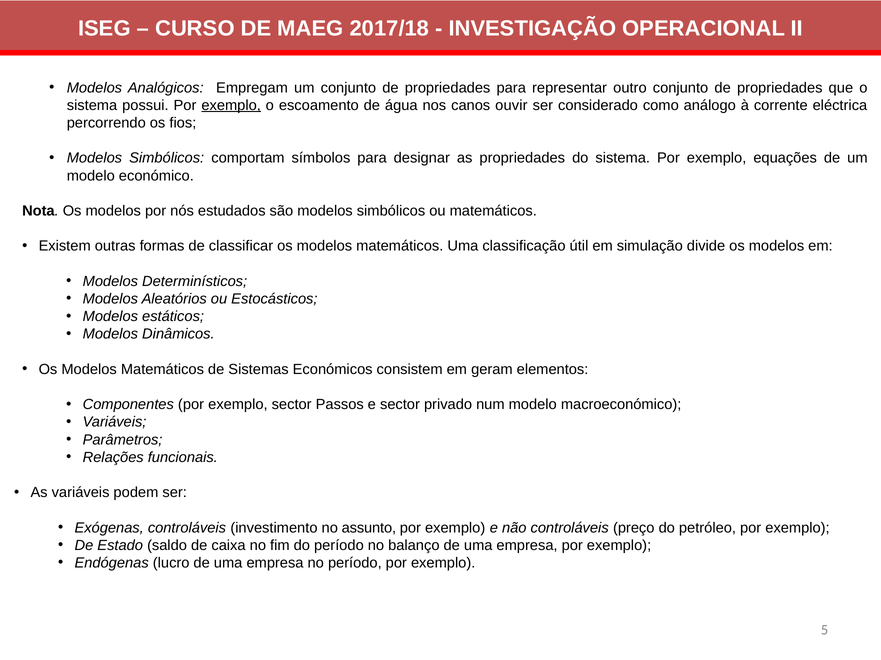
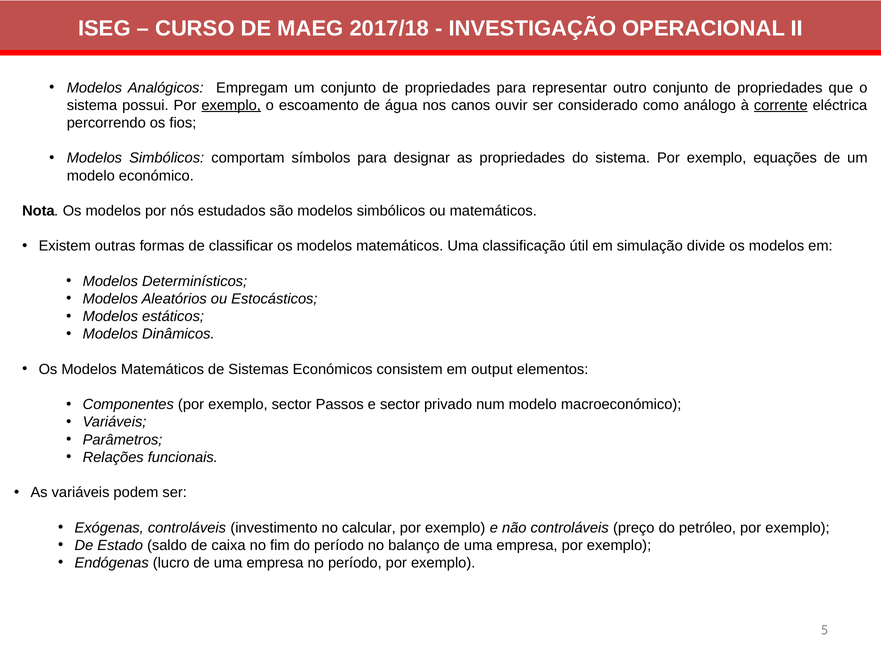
corrente underline: none -> present (781, 105)
geram: geram -> output (492, 370)
assunto: assunto -> calcular (369, 528)
